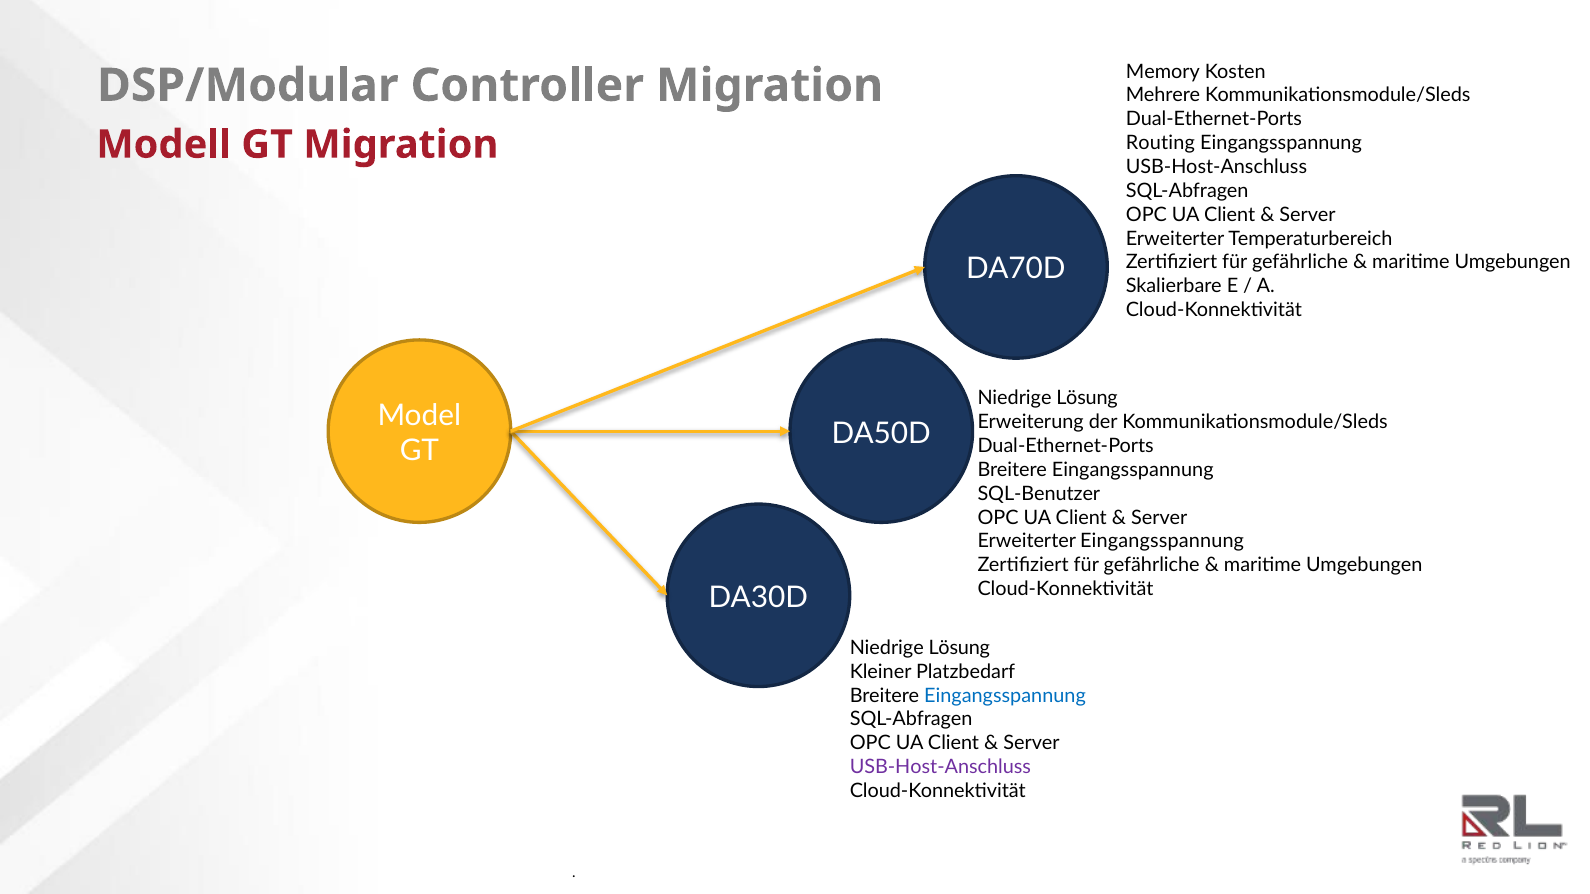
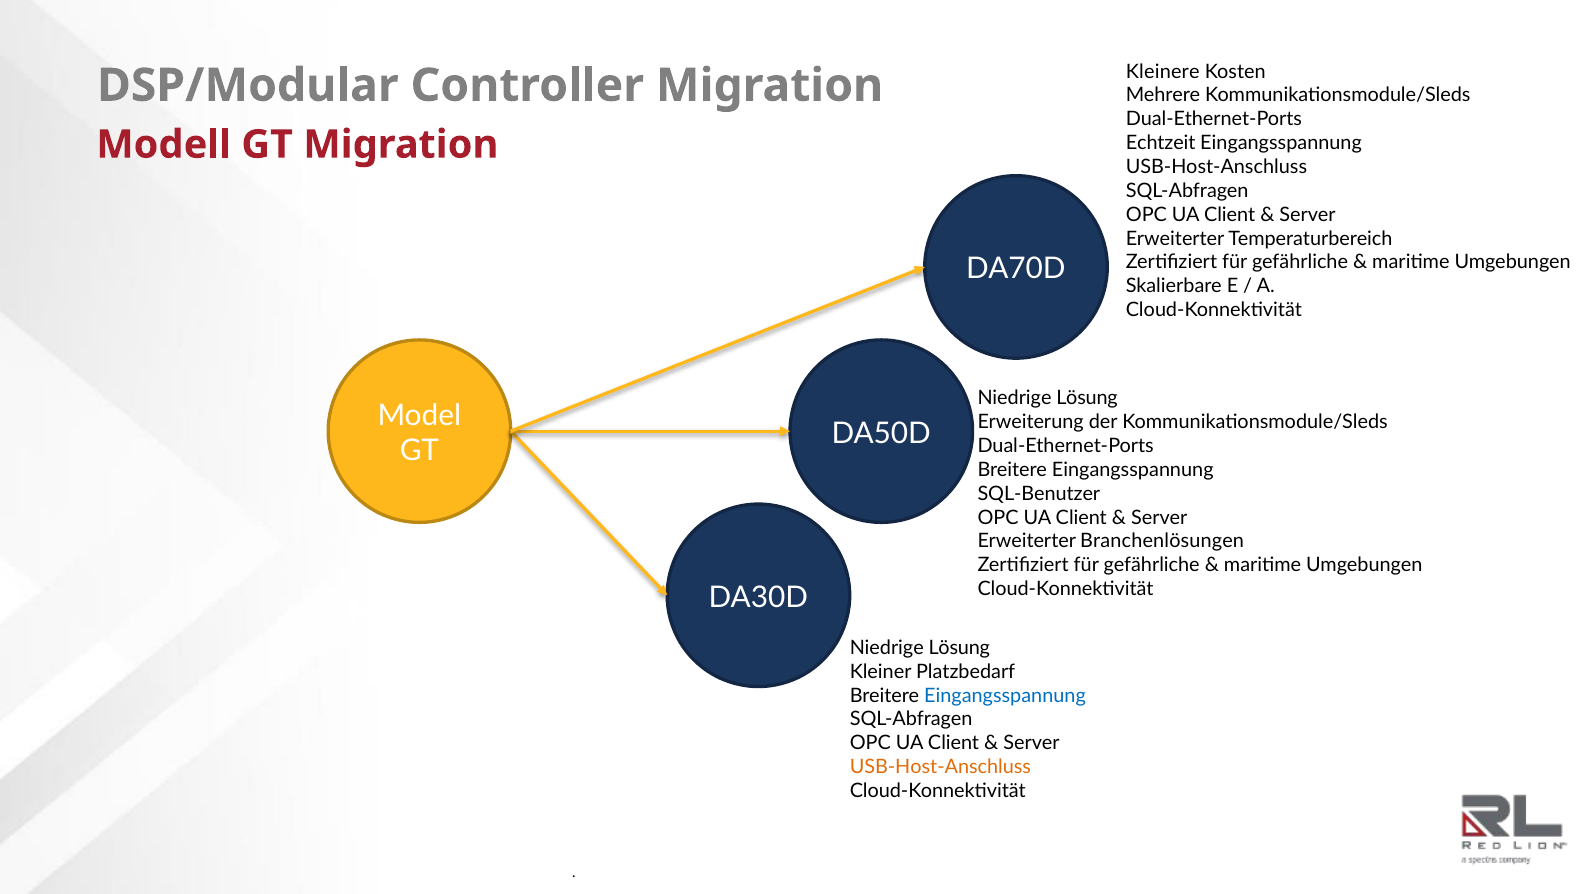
Memory: Memory -> Kleinere (1163, 72)
Routing: Routing -> Echtzeit (1161, 143)
Erweiterter Eingangsspannung: Eingangsspannung -> Branchenlösungen (1162, 542)
USB-Host-Anschluss colour: purple -> orange (940, 767)
